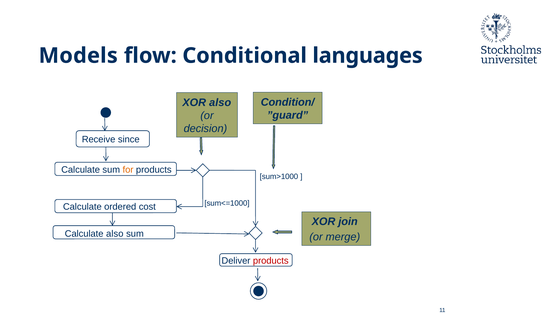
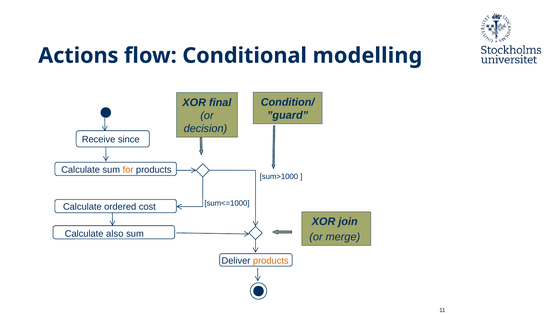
Models: Models -> Actions (78, 56)
languages: languages -> modelling (367, 56)
XOR also: also -> final (220, 102)
products colour: red -> orange (271, 261)
